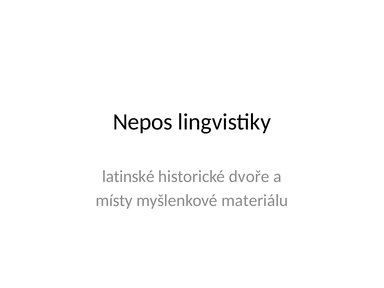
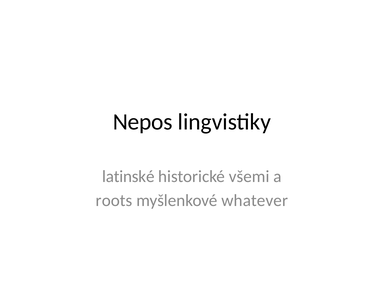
dvoře: dvoře -> všemi (249, 177)
místy: místy -> roots (114, 200)
materiálu: materiálu -> whatever (255, 200)
